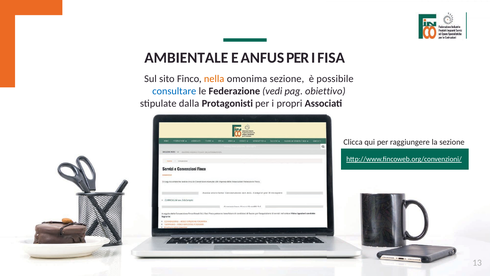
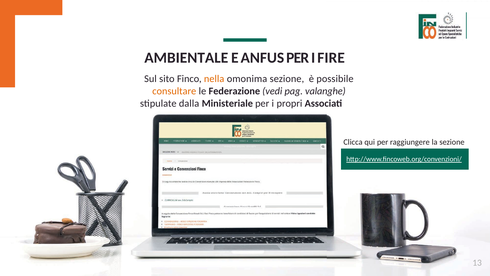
FISA: FISA -> FIRE (331, 58)
consultare colour: blue -> orange (174, 91)
obiettivo: obiettivo -> valanghe (325, 91)
Protagonisti: Protagonisti -> Ministeriale (227, 103)
